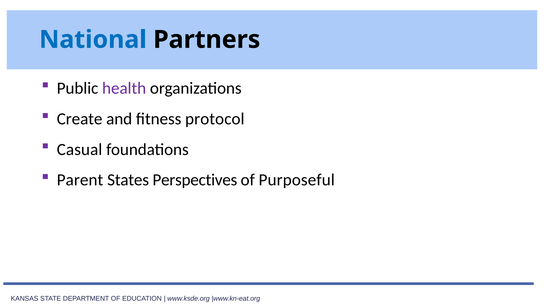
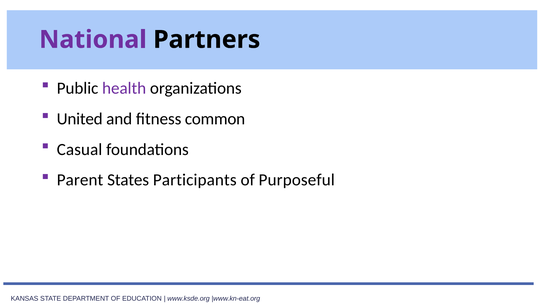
National colour: blue -> purple (93, 40)
Create: Create -> United (80, 119)
protocol: protocol -> common (215, 119)
Perspectives: Perspectives -> Participants (195, 180)
